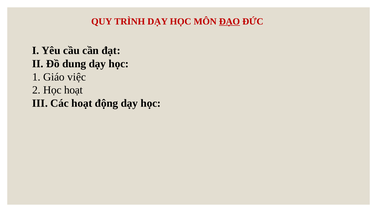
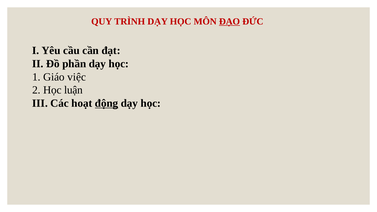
dung: dung -> phần (74, 64)
Học hoạt: hoạt -> luận (73, 90)
động underline: none -> present (107, 103)
